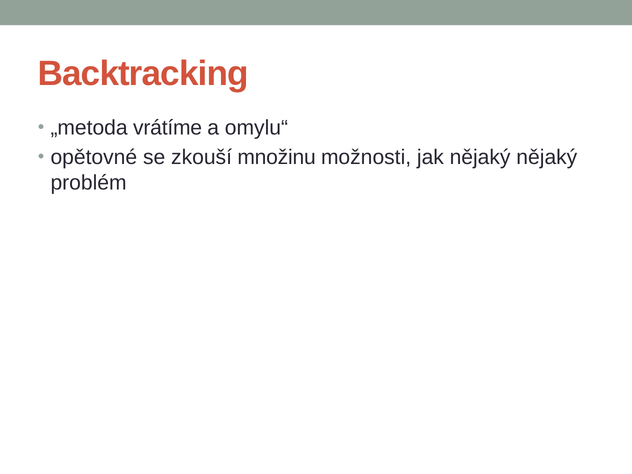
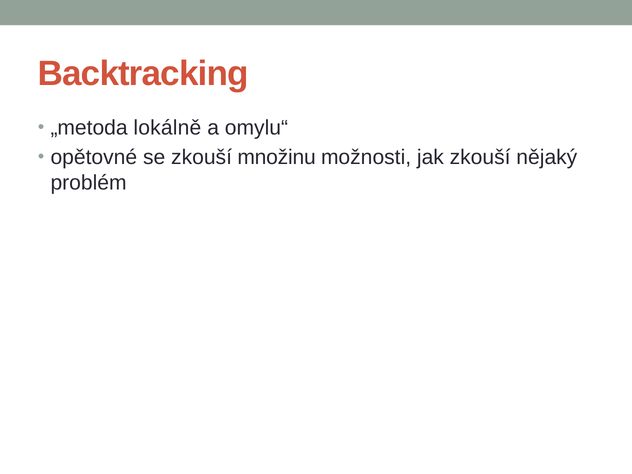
vrátíme: vrátíme -> lokálně (167, 128)
jak nějaký: nějaký -> zkouší (480, 157)
